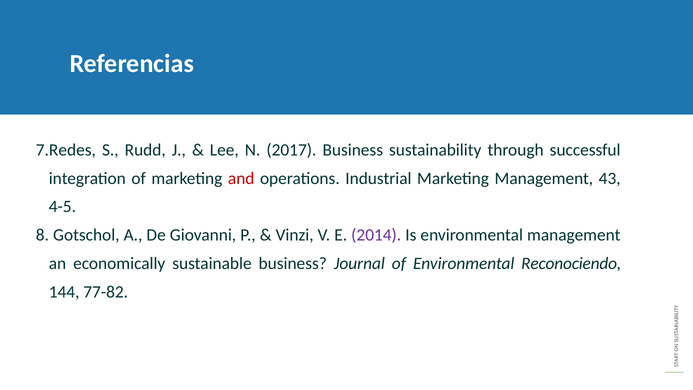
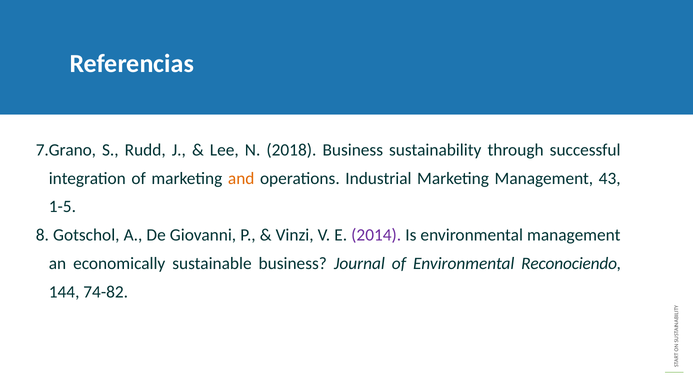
7.Redes: 7.Redes -> 7.Grano (66, 150)
2017: 2017 -> 2018 (291, 150)
and colour: red -> orange (241, 178)
4-5: 4-5 -> 1-5 (62, 207)
77-82: 77-82 -> 74-82 (106, 292)
